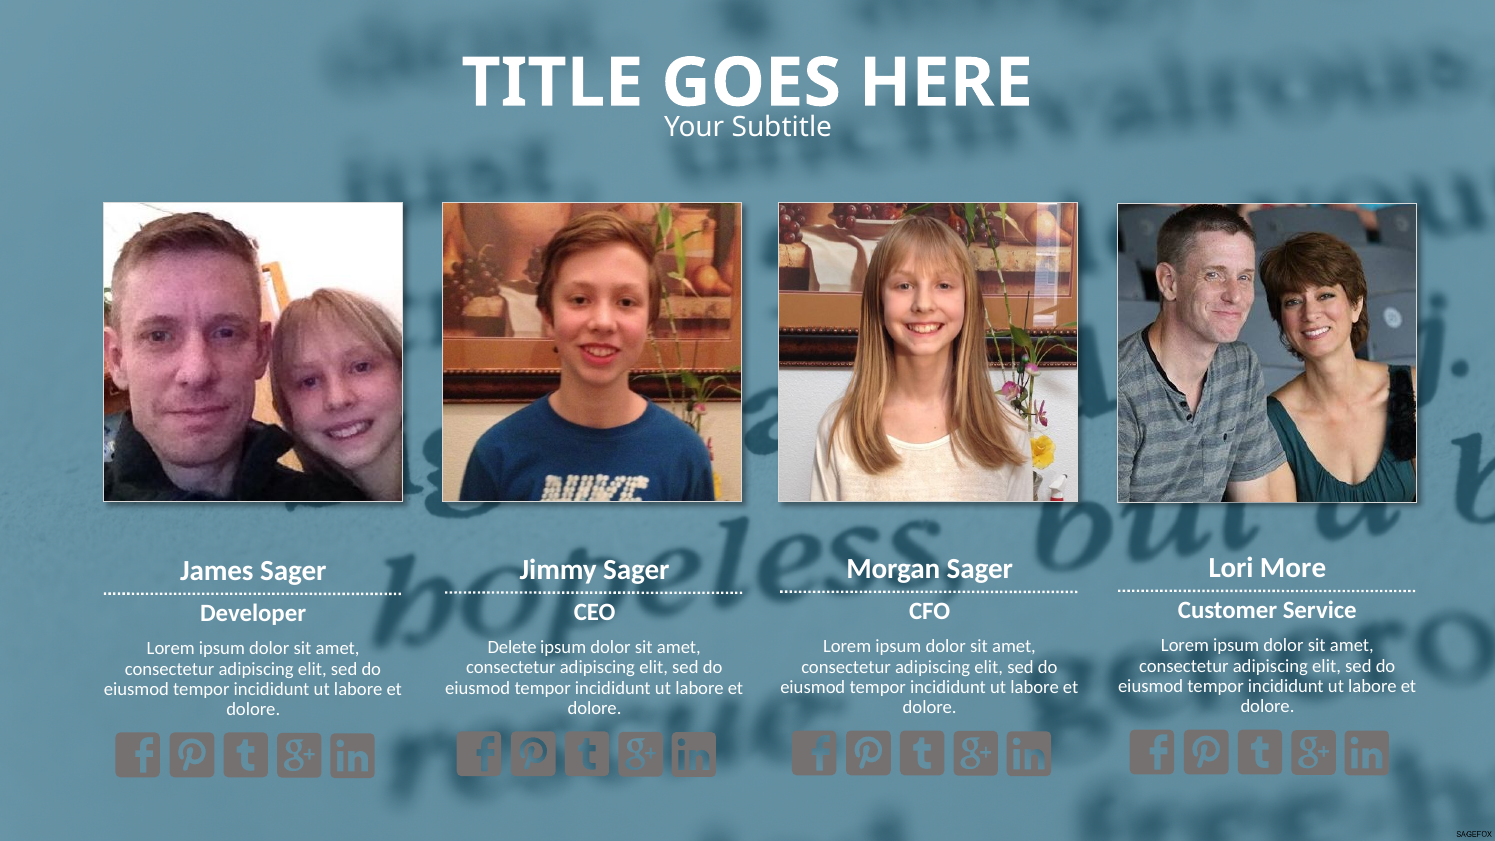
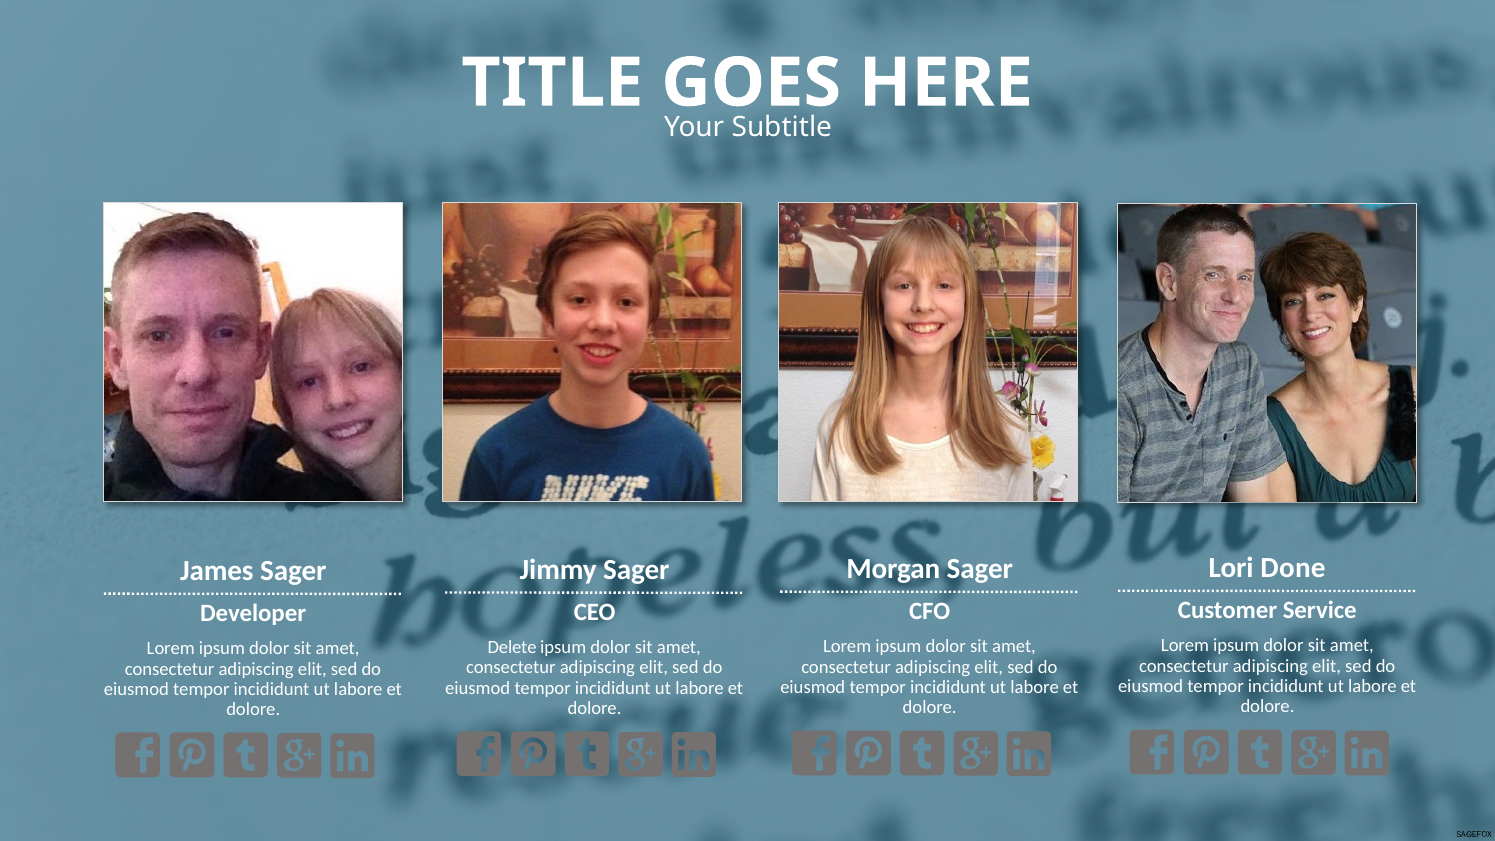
More: More -> Done (1293, 568)
